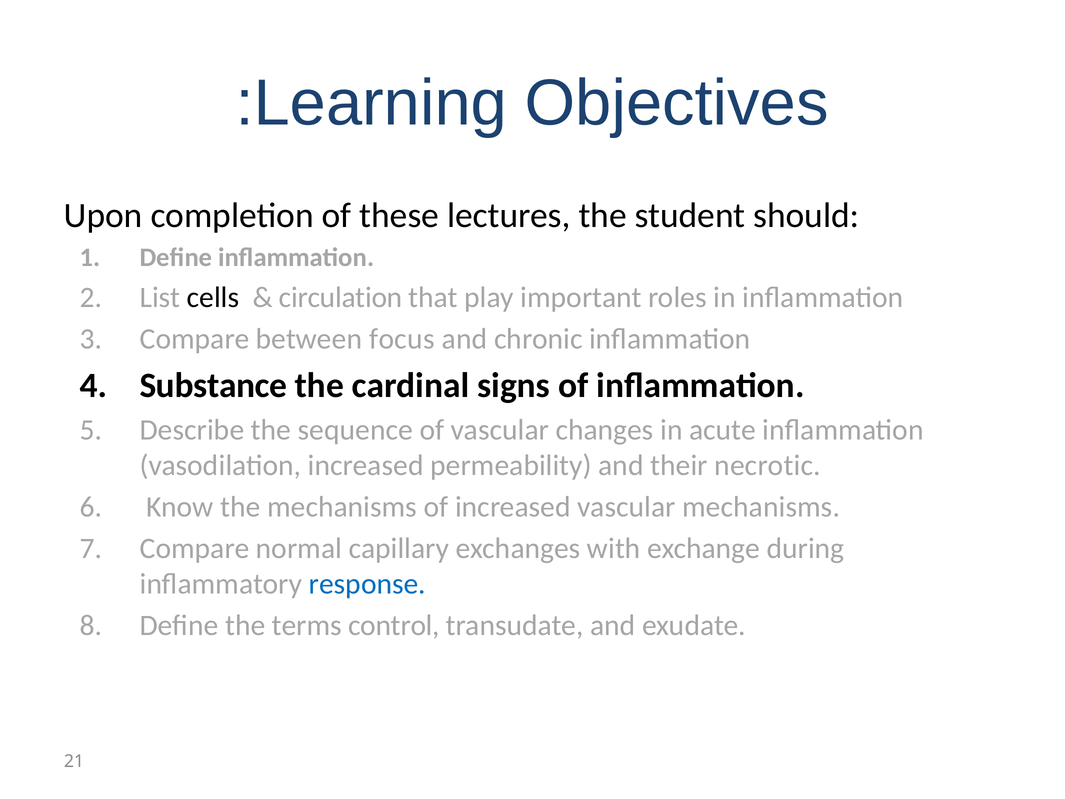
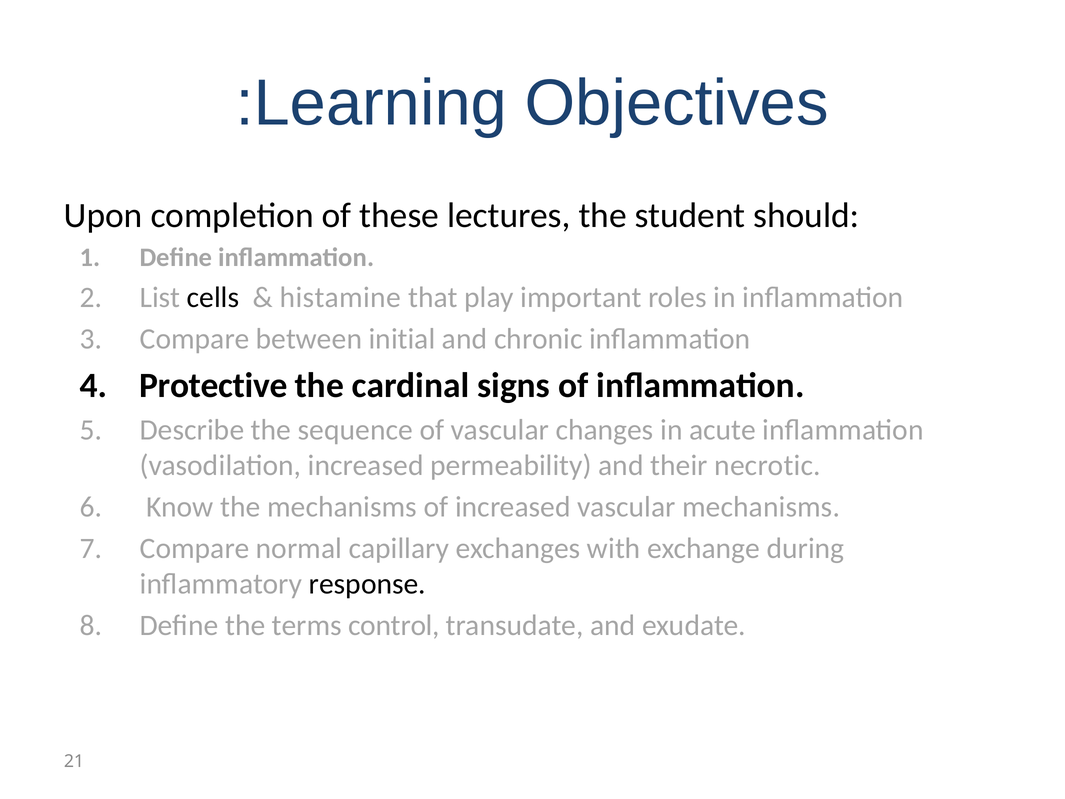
circulation: circulation -> histamine (340, 297)
focus: focus -> initial (402, 339)
Substance: Substance -> Protective (213, 385)
response colour: blue -> black (367, 584)
